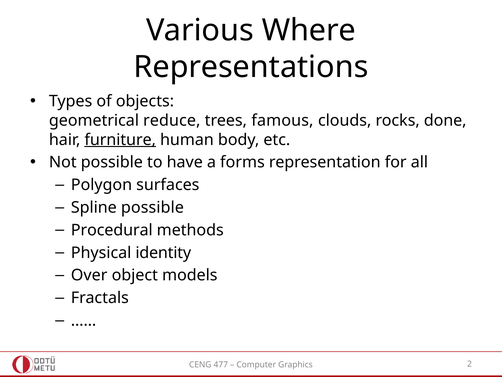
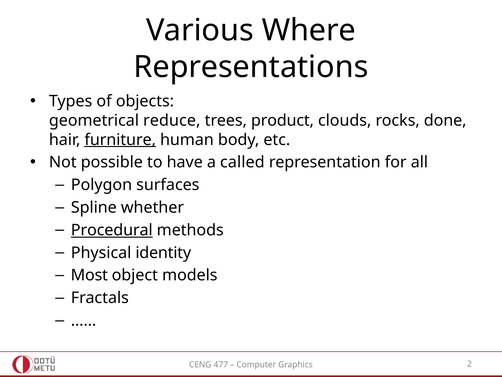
famous: famous -> product (283, 120)
forms: forms -> called (242, 162)
Spline possible: possible -> whether (152, 207)
Procedural underline: none -> present (112, 230)
Over: Over -> Most (89, 275)
